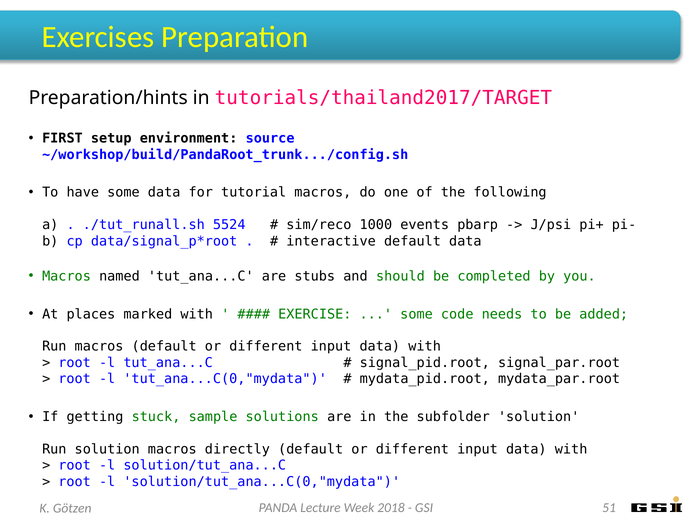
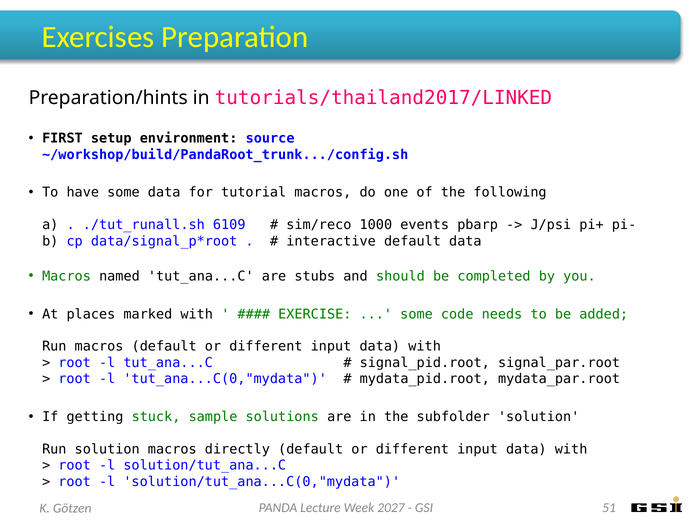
tutorials/thailand2017/TARGET: tutorials/thailand2017/TARGET -> tutorials/thailand2017/LINKED (383, 98)
5524: 5524 -> 6109 (229, 225)
2018: 2018 -> 2027 (391, 507)
